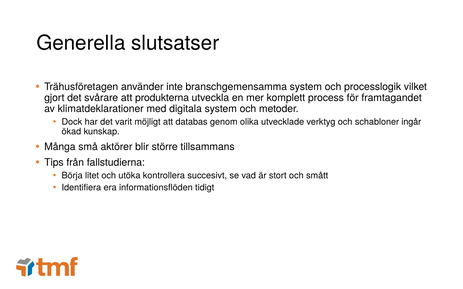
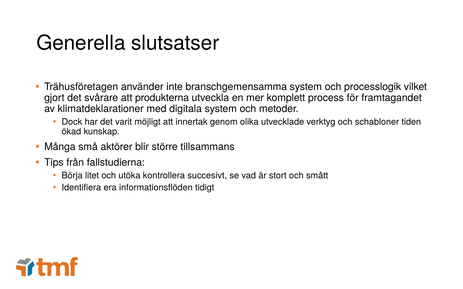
databas: databas -> innertak (192, 122)
ingår: ingår -> tiden (411, 122)
